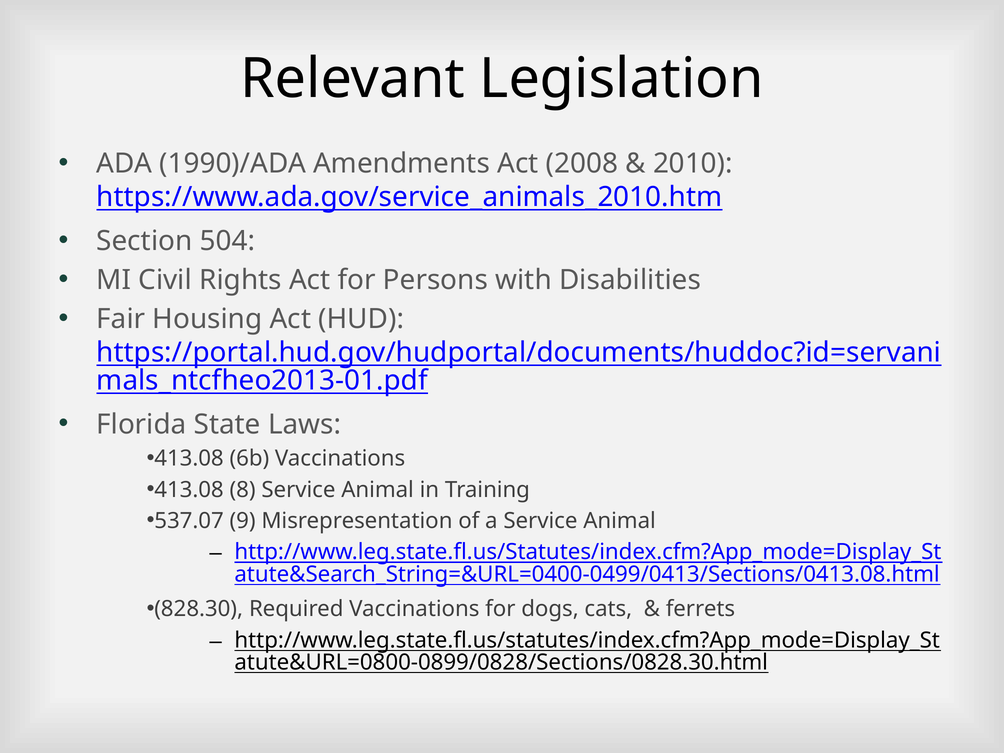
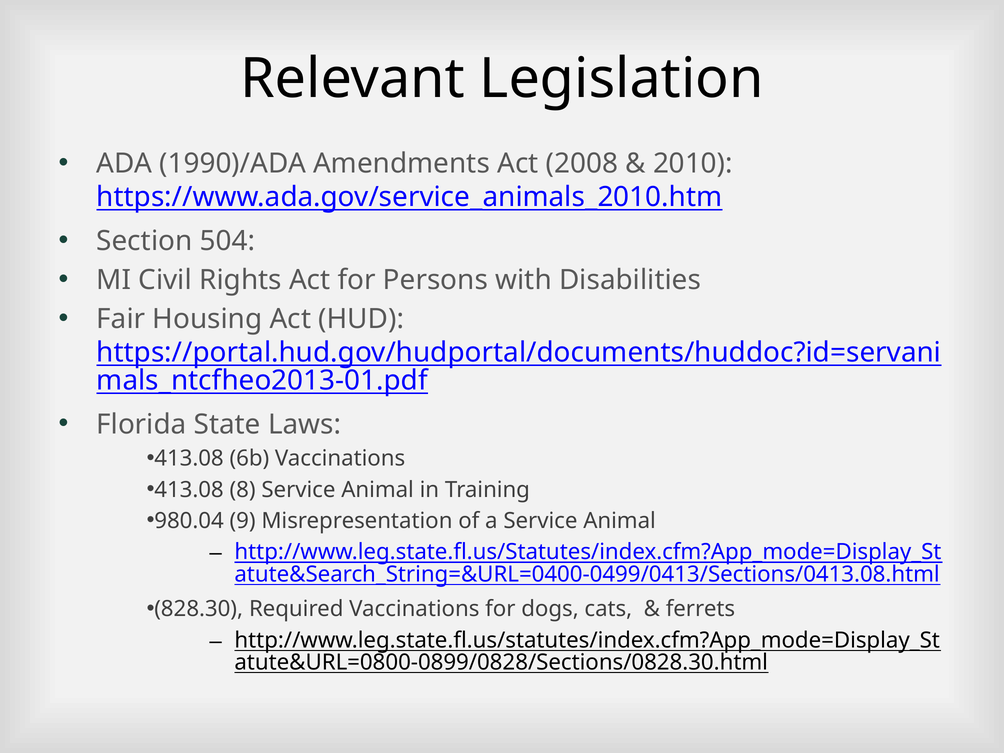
537.07: 537.07 -> 980.04 (189, 521)
